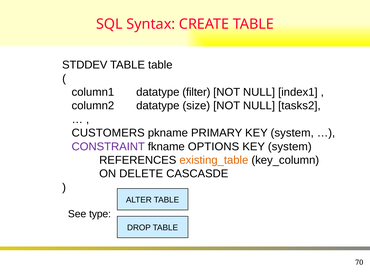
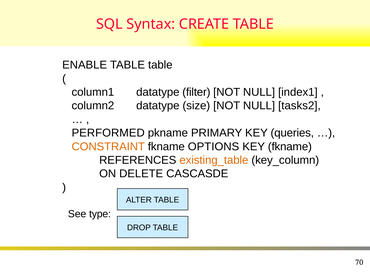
STDDEV: STDDEV -> ENABLE (85, 65)
CUSTOMERS: CUSTOMERS -> PERFORMED (108, 133)
PRIMARY KEY system: system -> queries (292, 133)
CONSTRAINT colour: purple -> orange (108, 146)
system: system -> fkname (290, 146)
